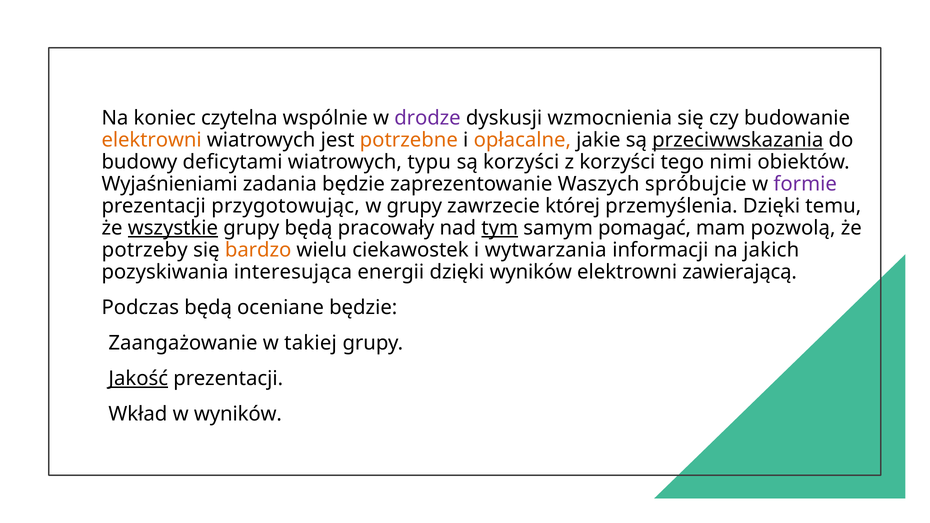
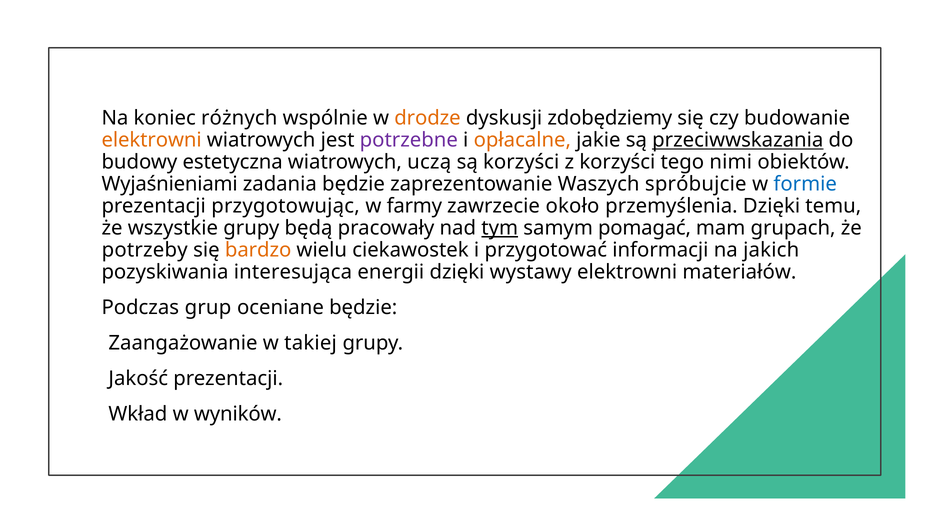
czytelna: czytelna -> różnych (239, 118)
drodze colour: purple -> orange (428, 118)
wzmocnienia: wzmocnienia -> zdobędziemy (610, 118)
potrzebne colour: orange -> purple (409, 140)
deficytami: deficytami -> estetyczna (233, 162)
typu: typu -> uczą (429, 162)
formie colour: purple -> blue (805, 184)
w grupy: grupy -> farmy (414, 206)
której: której -> około (572, 206)
wszystkie underline: present -> none (173, 228)
pozwolą: pozwolą -> grupach (793, 228)
wytwarzania: wytwarzania -> przygotować (546, 250)
dzięki wyników: wyników -> wystawy (531, 272)
zawierającą: zawierającą -> materiałów (739, 272)
Podczas będą: będą -> grup (208, 308)
Jakość underline: present -> none (138, 379)
